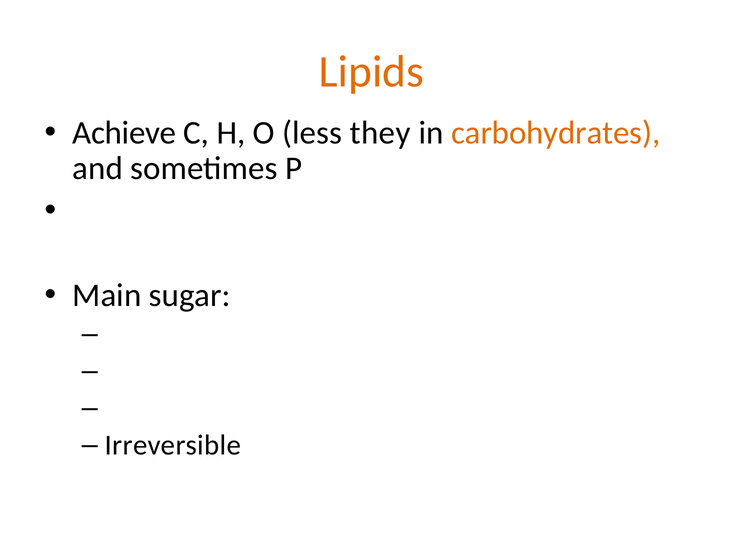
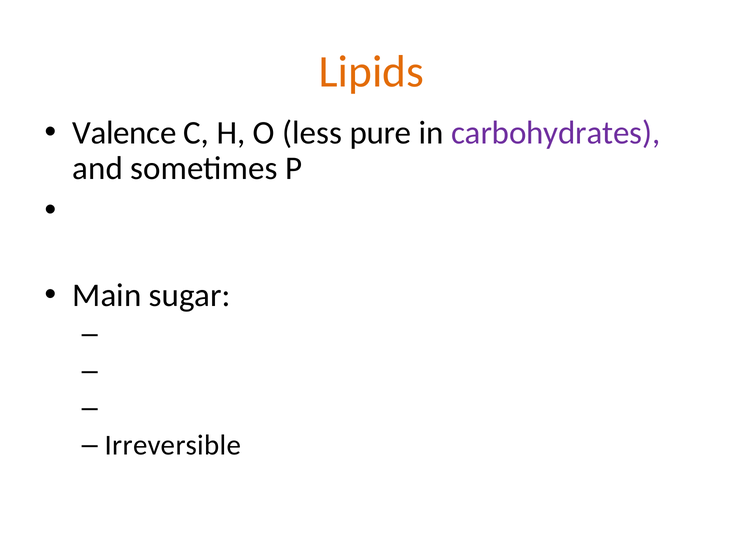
Achieve: Achieve -> Valence (124, 133)
they: they -> pure (380, 133)
carbohydrates colour: orange -> purple (556, 133)
